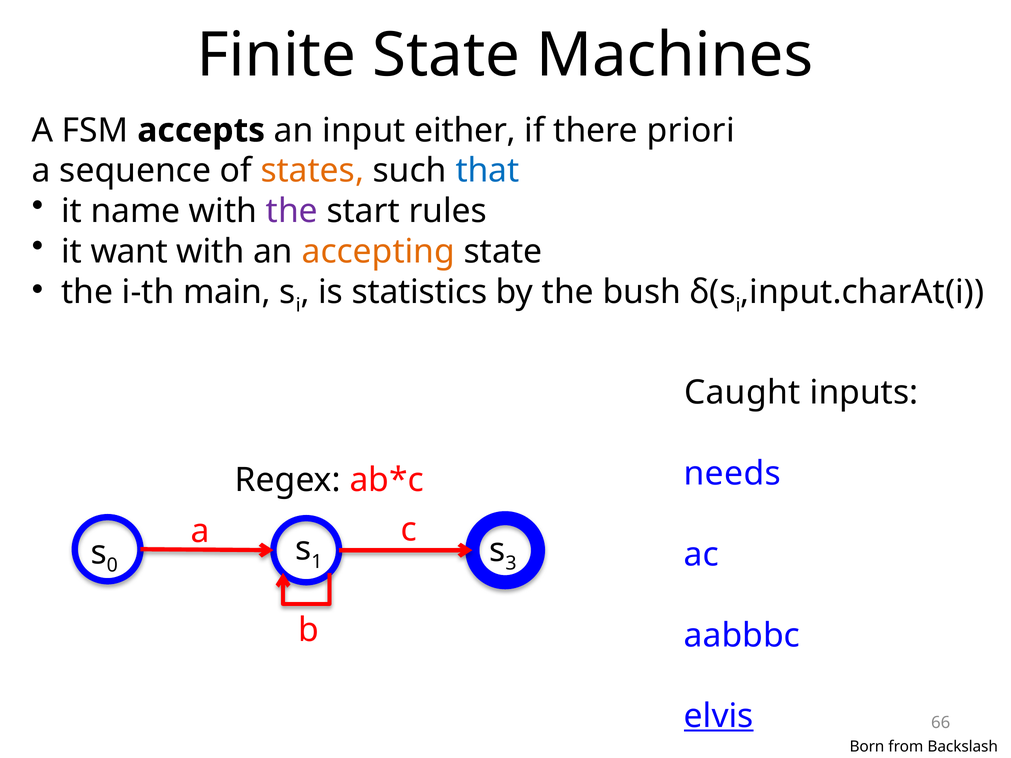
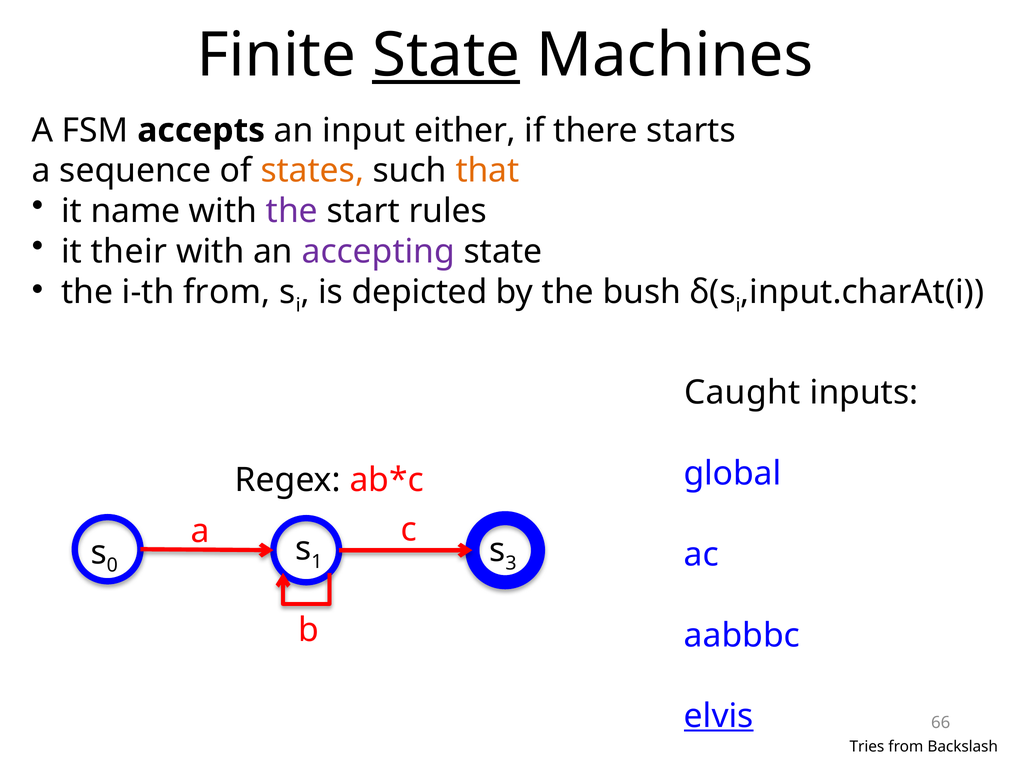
State underline: none -> present (446, 55)
priori: priori -> starts (691, 130)
that colour: blue -> orange (488, 171)
want: want -> their (129, 252)
accepting colour: orange -> purple (378, 252)
i-th main: main -> from (227, 292)
statistics: statistics -> depicted (420, 292)
needs: needs -> global (733, 474)
Born: Born -> Tries (867, 747)
